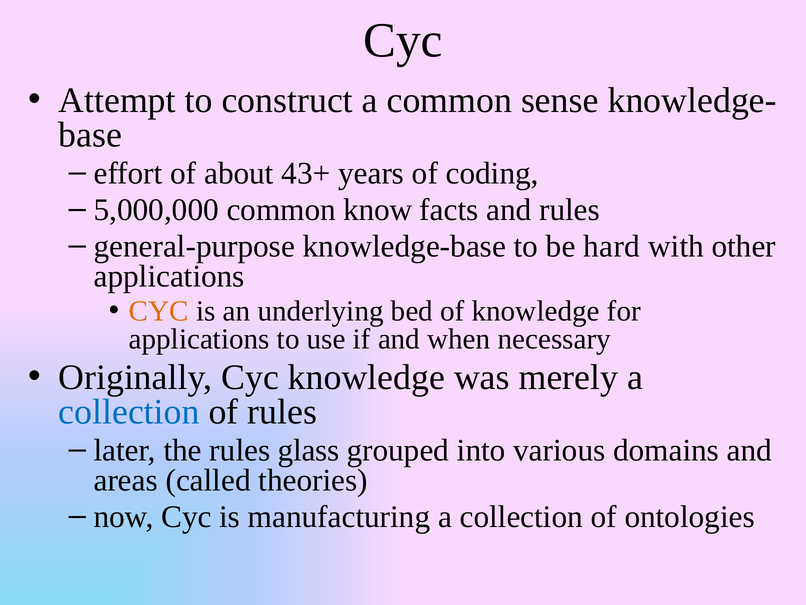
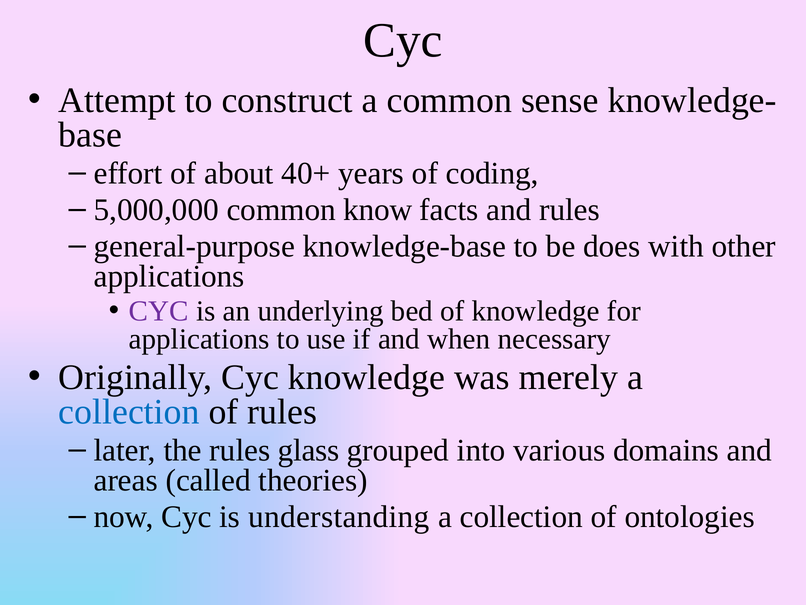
43+: 43+ -> 40+ (306, 173)
hard: hard -> does (612, 246)
CYC colour: orange -> purple (159, 311)
manufacturing: manufacturing -> understanding (339, 517)
